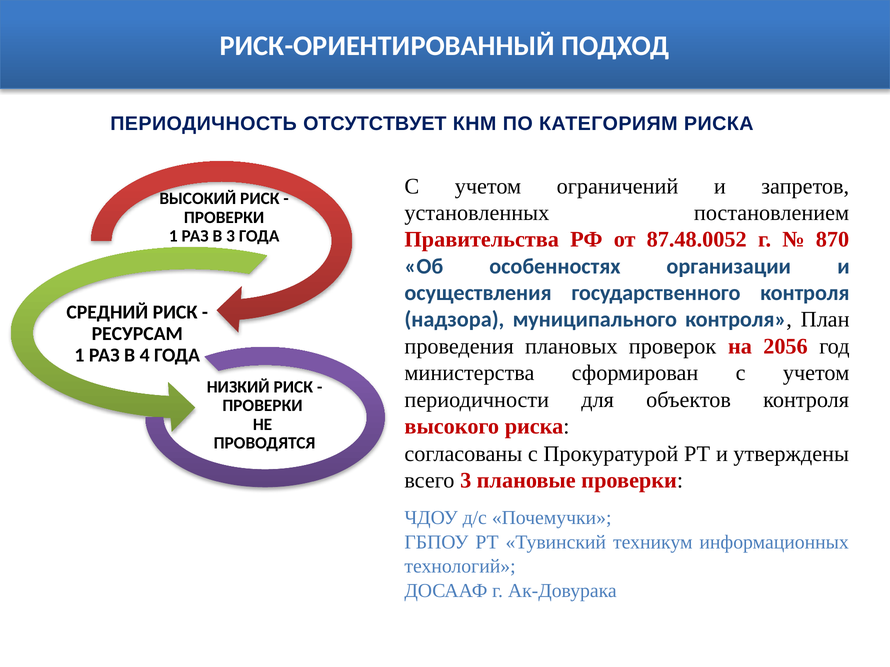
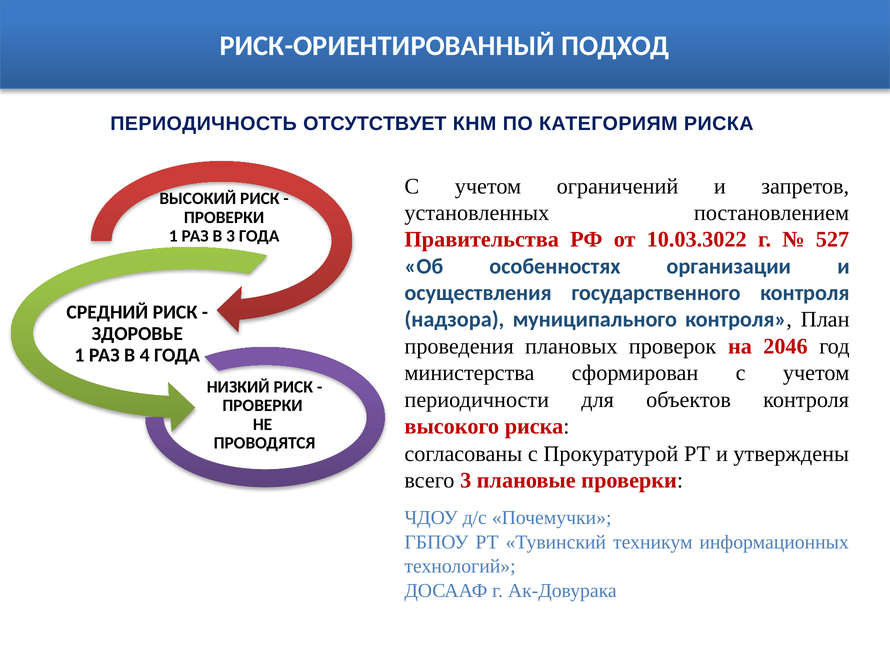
87.48.0052: 87.48.0052 -> 10.03.3022 (697, 240)
870: 870 -> 527 (833, 240)
РЕСУРСАМ: РЕСУРСАМ -> ЗДОРОВЬЕ (137, 334)
2056: 2056 -> 2046 (786, 347)
